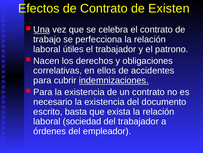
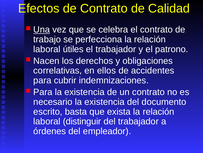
Existen: Existen -> Calidad (169, 8)
indemnizaciones underline: present -> none (114, 80)
sociedad: sociedad -> distinguir (82, 121)
